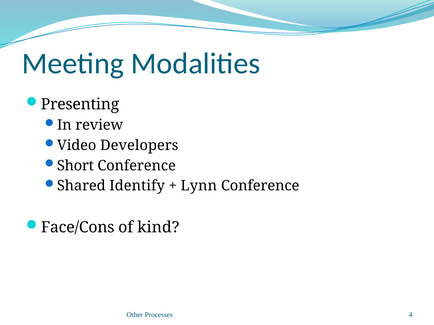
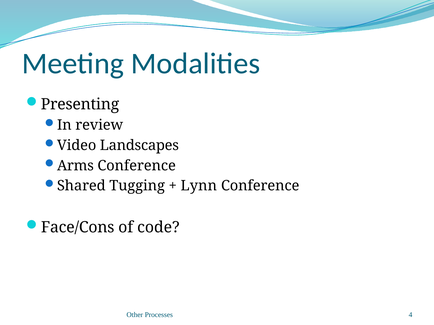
Developers: Developers -> Landscapes (139, 146)
Short: Short -> Arms (75, 166)
Identify: Identify -> Tugging (137, 186)
kind: kind -> code (158, 228)
